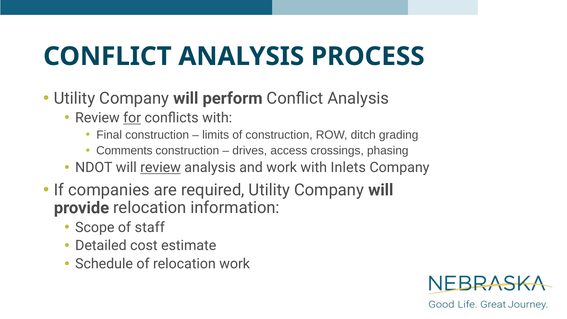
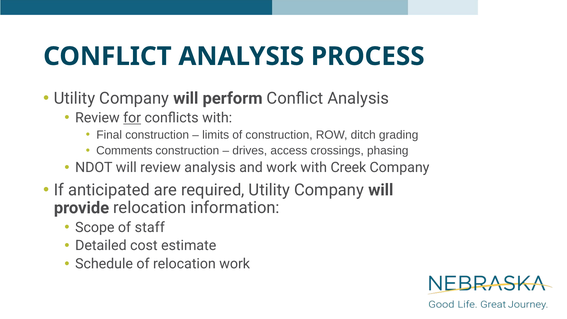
review underline: present -> none (161, 168)
Inlets: Inlets -> Creek (348, 168)
companies: companies -> anticipated (109, 190)
